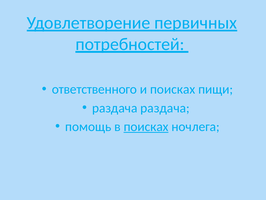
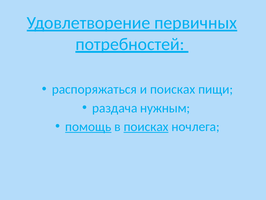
ответственного: ответственного -> распоряжаться (94, 89)
раздача раздача: раздача -> нужным (165, 108)
помощь underline: none -> present (88, 126)
